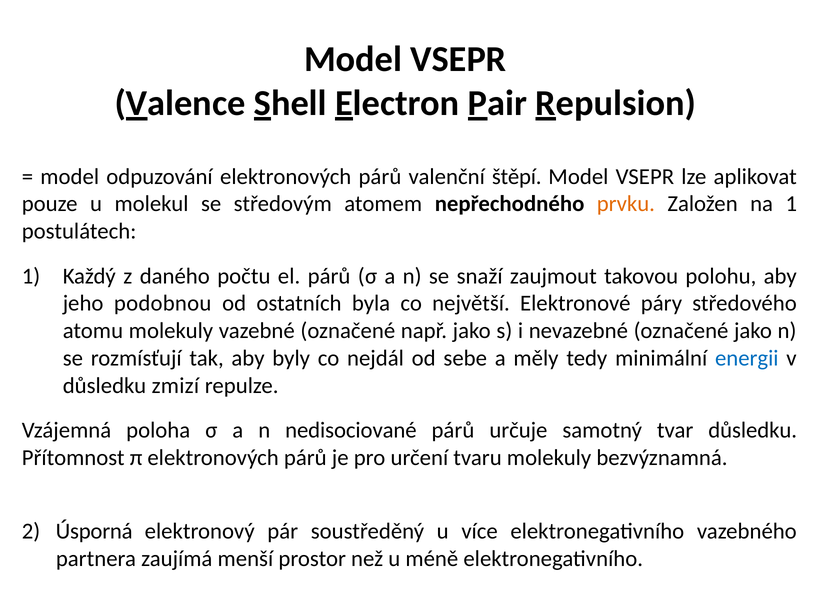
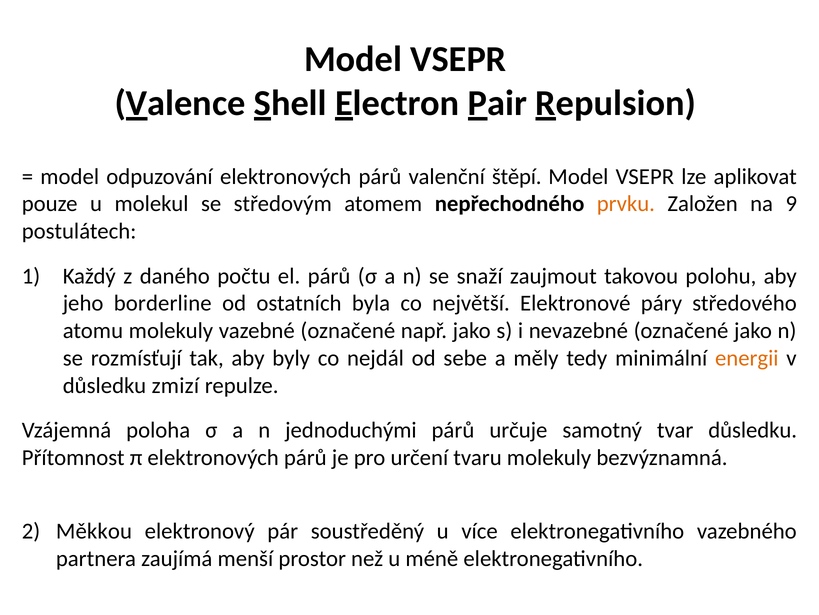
na 1: 1 -> 9 (791, 204)
podobnou: podobnou -> borderline (163, 303)
energii colour: blue -> orange (747, 358)
nedisociované: nedisociované -> jednoduchými (351, 430)
Úsporná: Úsporná -> Měkkou (94, 530)
